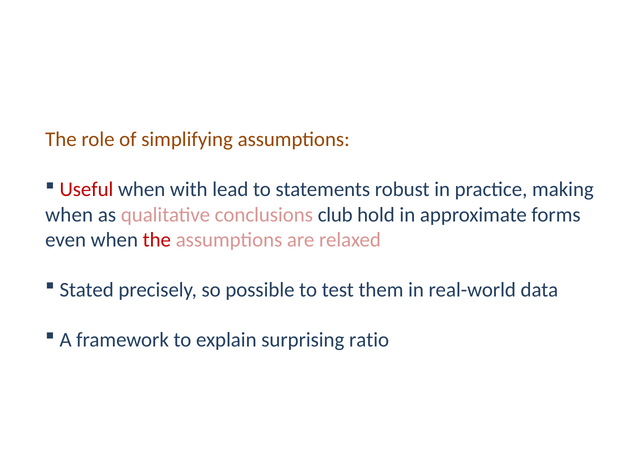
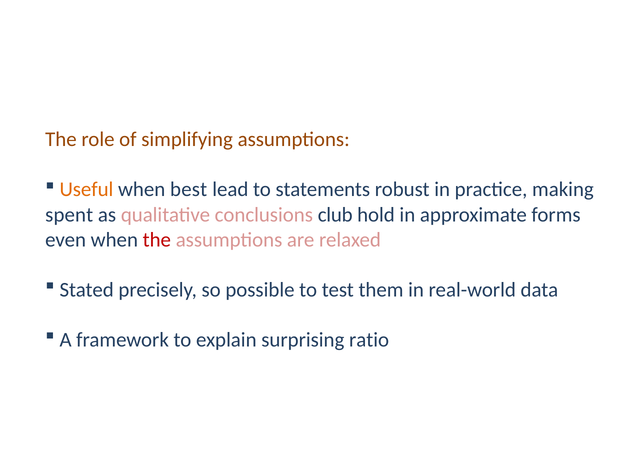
Useful colour: red -> orange (86, 189)
with: with -> best (189, 189)
when: when -> spent (69, 214)
